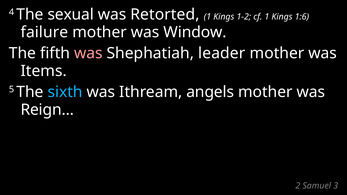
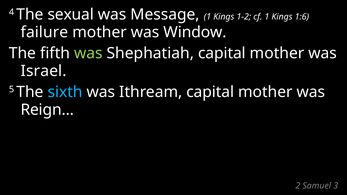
Retorted: Retorted -> Message (165, 15)
was colour: pink -> light green (88, 53)
Shephatiah leader: leader -> capital (222, 53)
Items: Items -> Israel (44, 71)
Ithream angels: angels -> capital (210, 92)
